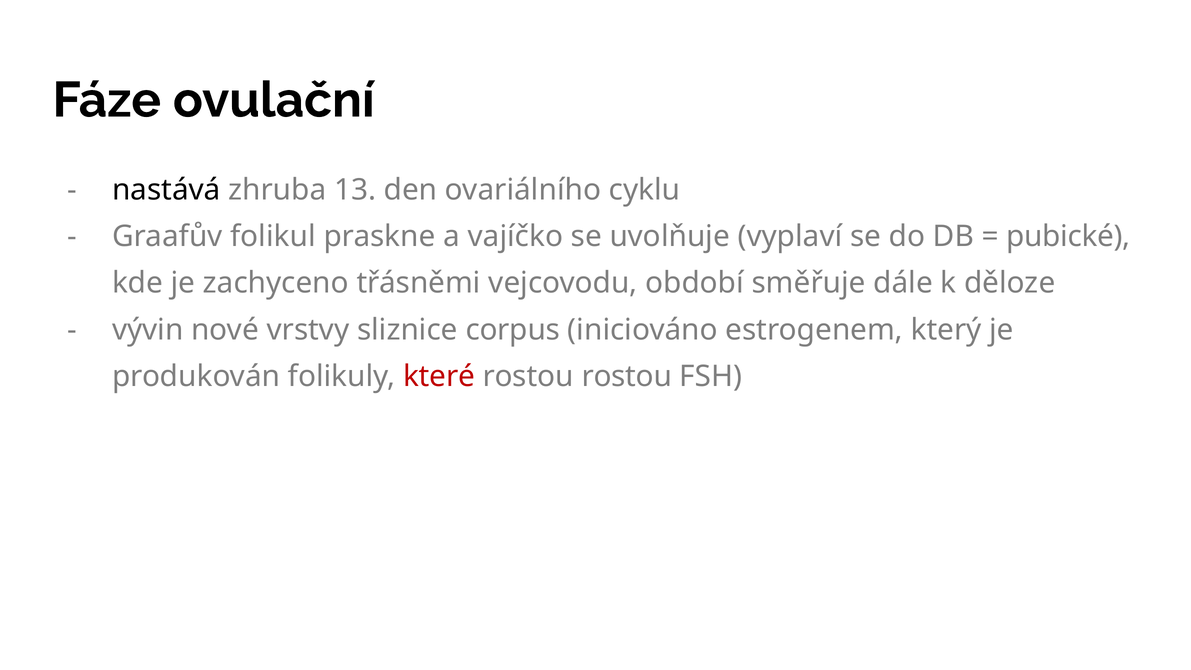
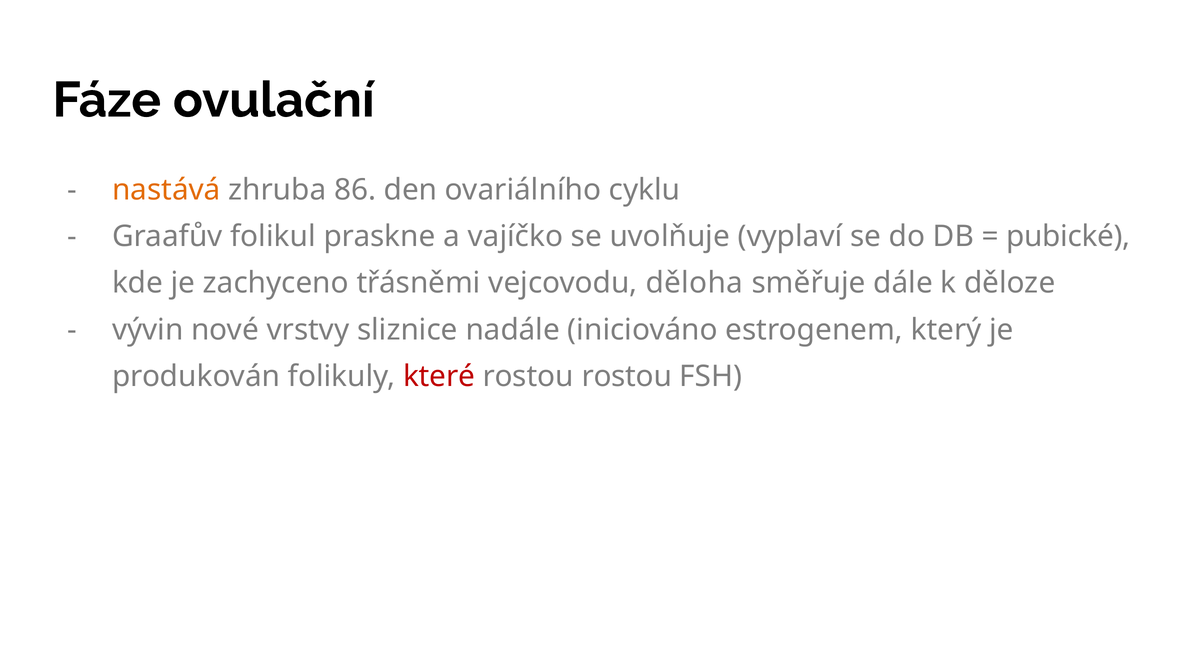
nastává colour: black -> orange (166, 190)
13: 13 -> 86 (355, 190)
období: období -> děloha (694, 283)
corpus: corpus -> nadále (513, 330)
